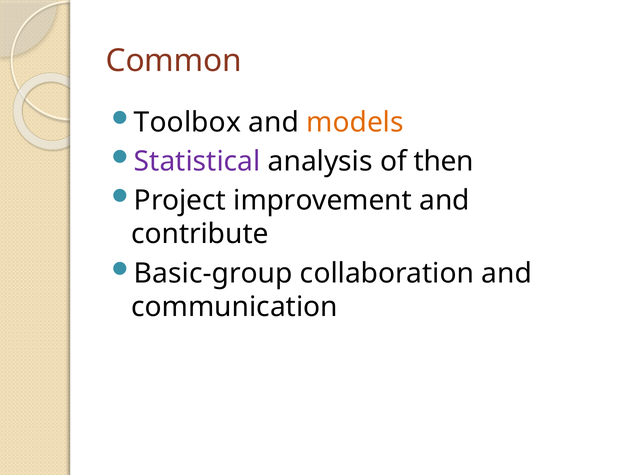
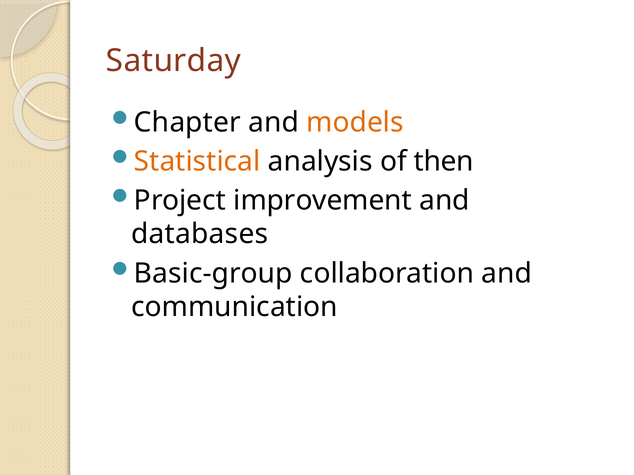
Common: Common -> Saturday (173, 61)
Toolbox: Toolbox -> Chapter (187, 122)
Statistical colour: purple -> orange (197, 162)
contribute: contribute -> databases (200, 234)
